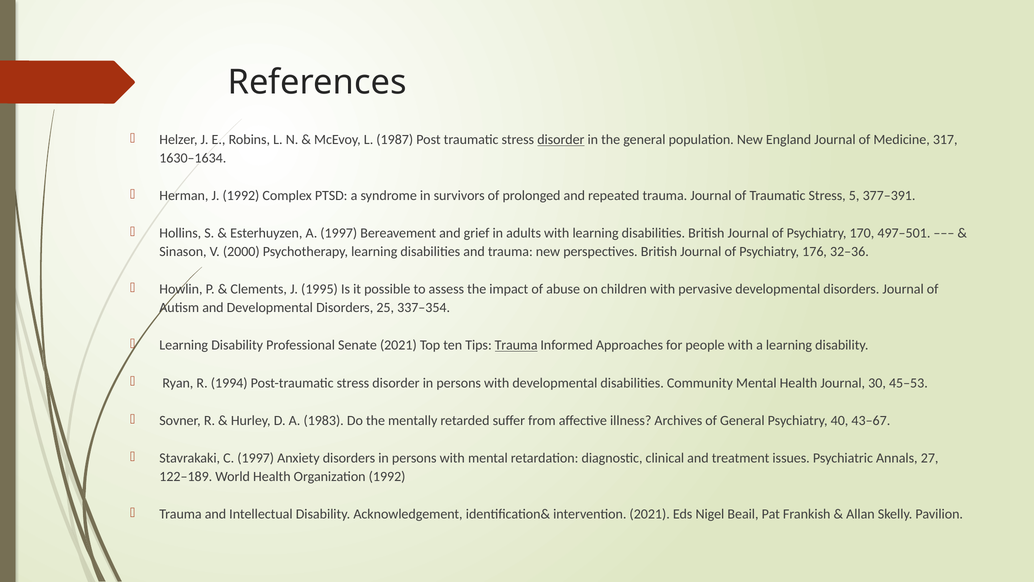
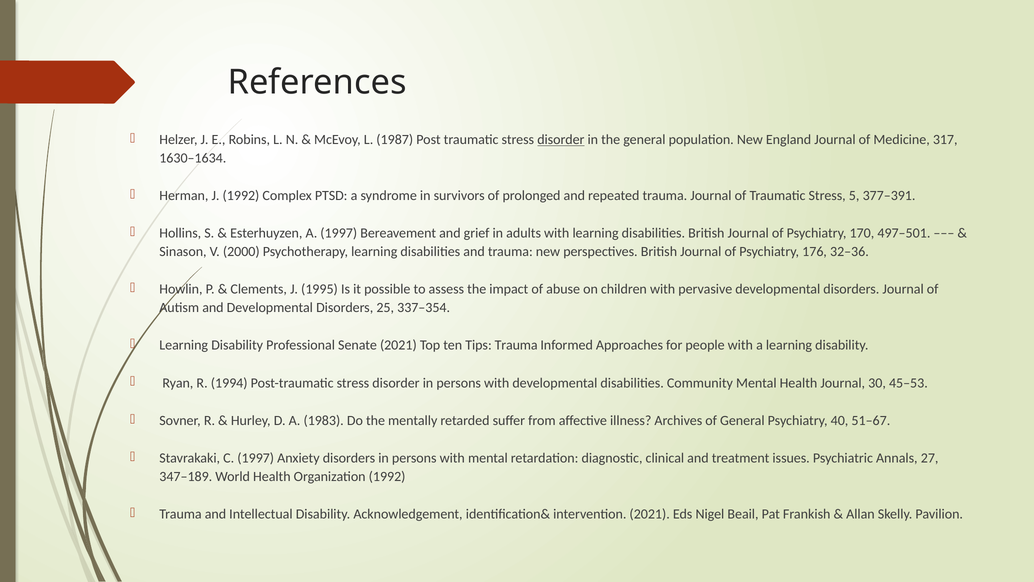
Trauma underline: present -> none (516, 345)
43–67: 43–67 -> 51–67 (871, 420)
122–189: 122–189 -> 347–189 (186, 476)
